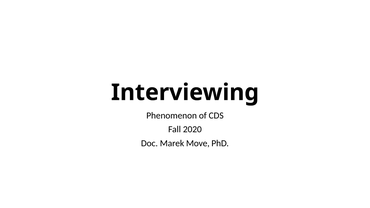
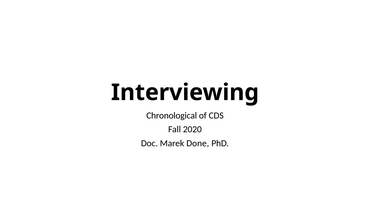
Phenomenon: Phenomenon -> Chronological (172, 116)
Move: Move -> Done (198, 143)
